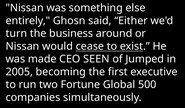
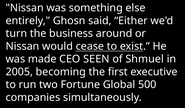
Jumped: Jumped -> Shmuel (145, 59)
